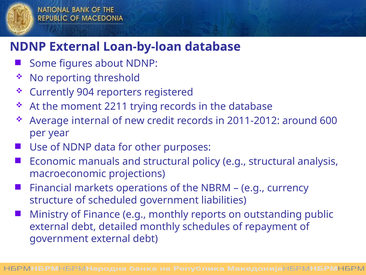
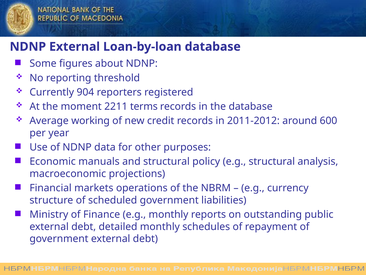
trying: trying -> terms (144, 106)
internal: internal -> working (91, 120)
